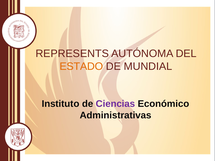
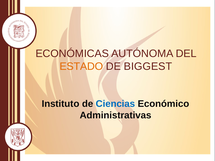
REPRESENTS: REPRESENTS -> ECONÓMICAS (72, 54)
MUNDIAL: MUNDIAL -> BIGGEST (148, 66)
Ciencias colour: purple -> blue (115, 104)
